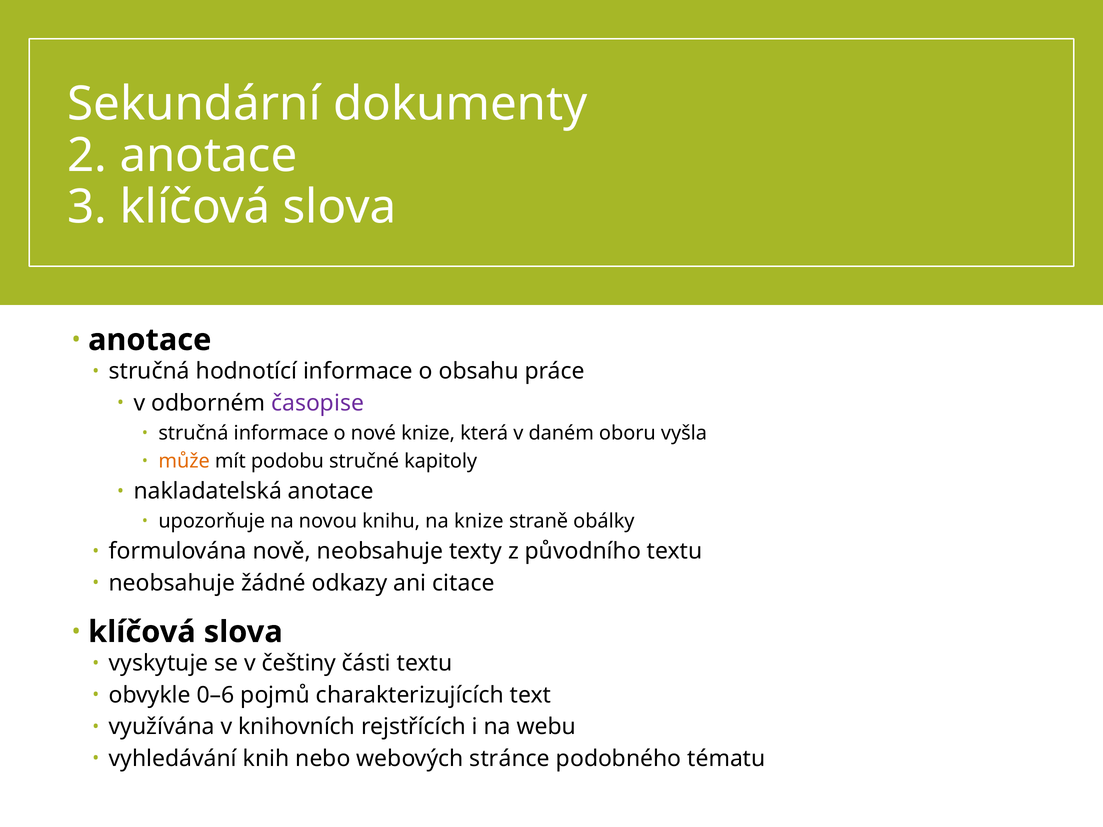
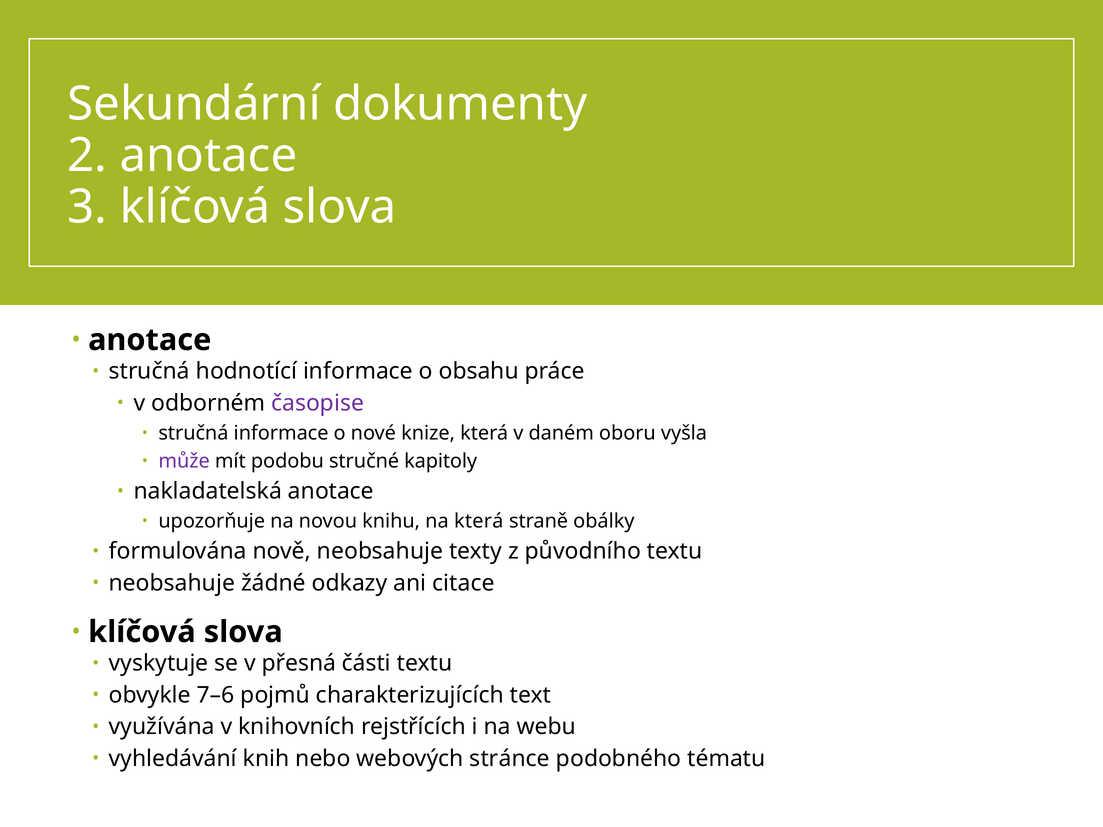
může colour: orange -> purple (184, 461)
na knize: knize -> která (479, 521)
češtiny: češtiny -> přesná (299, 663)
0–6: 0–6 -> 7–6 (216, 695)
